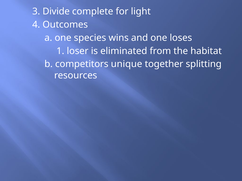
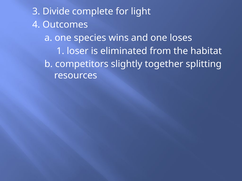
unique: unique -> slightly (127, 64)
